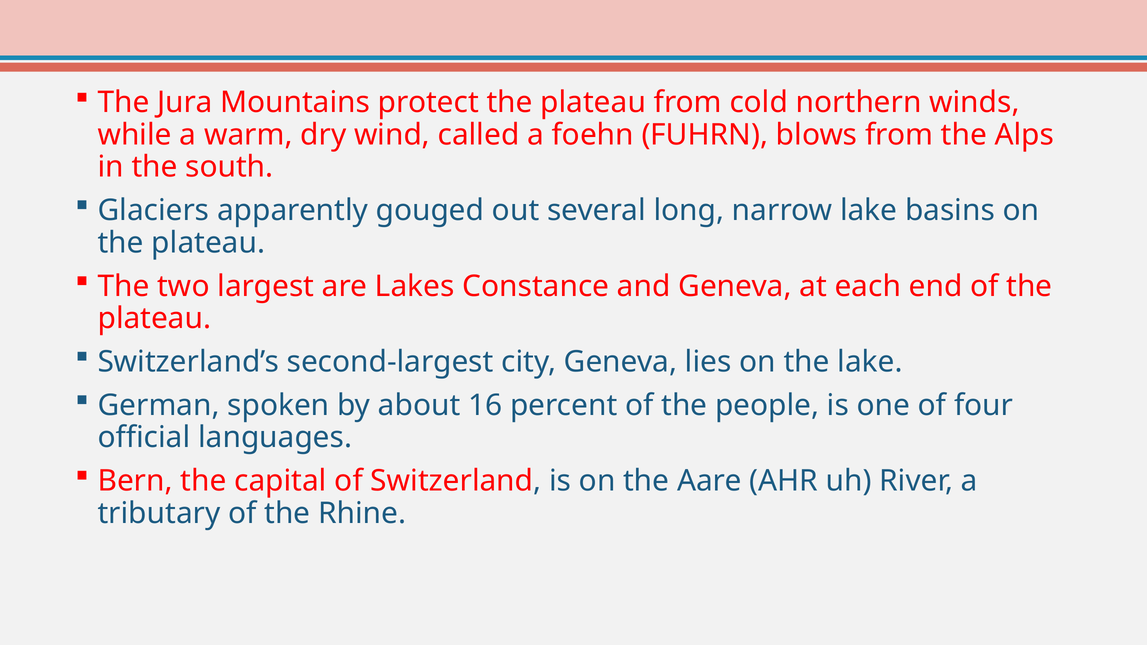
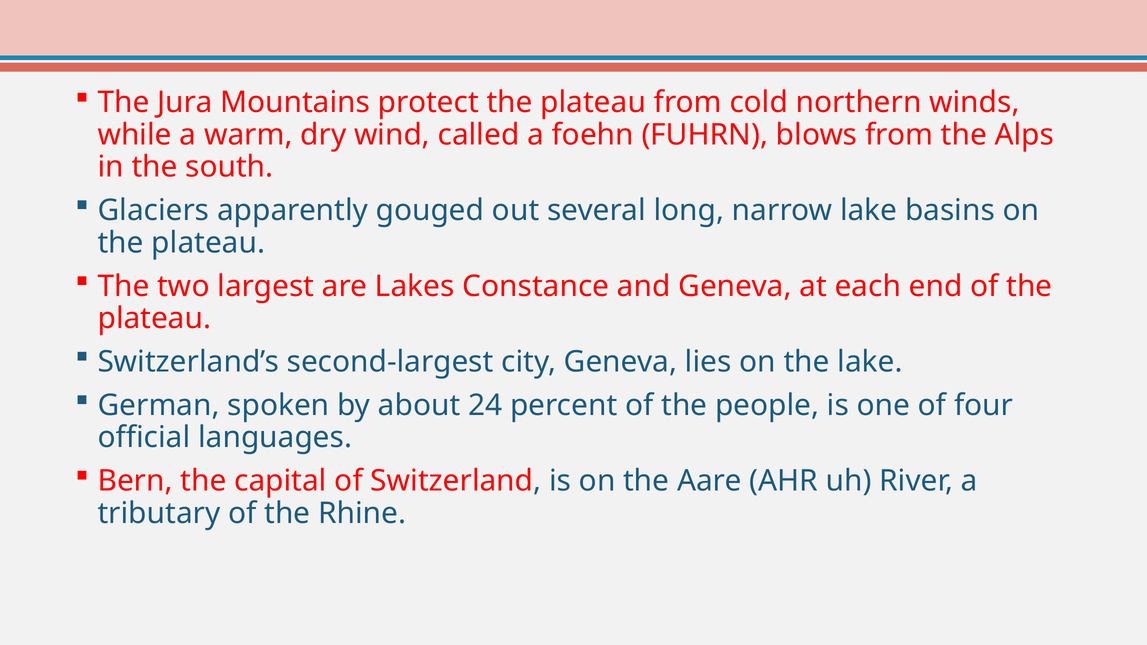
16: 16 -> 24 (485, 405)
